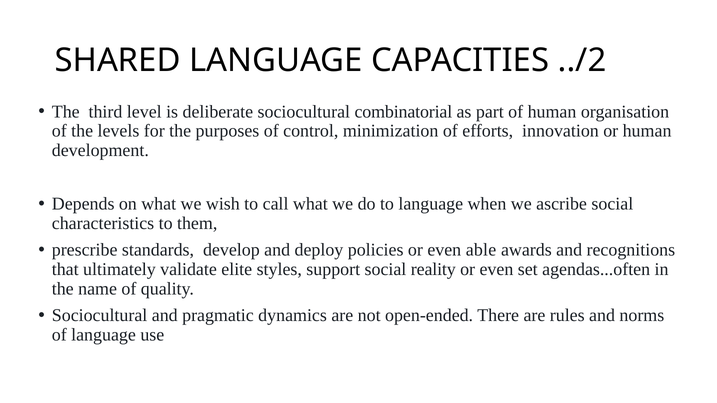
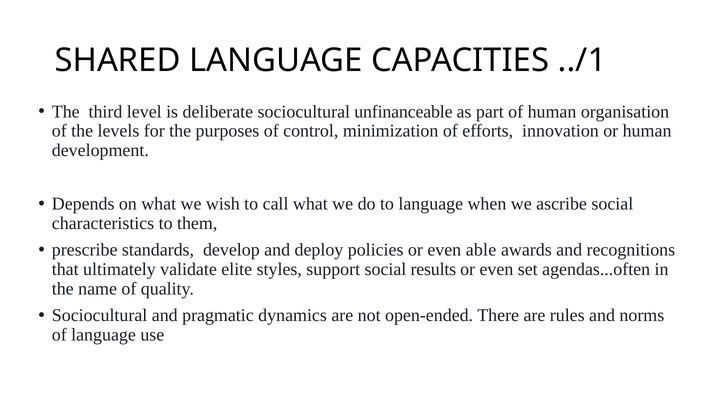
../2: ../2 -> ../1 (582, 60)
combinatorial: combinatorial -> unfinanceable (403, 112)
reality: reality -> results (433, 270)
